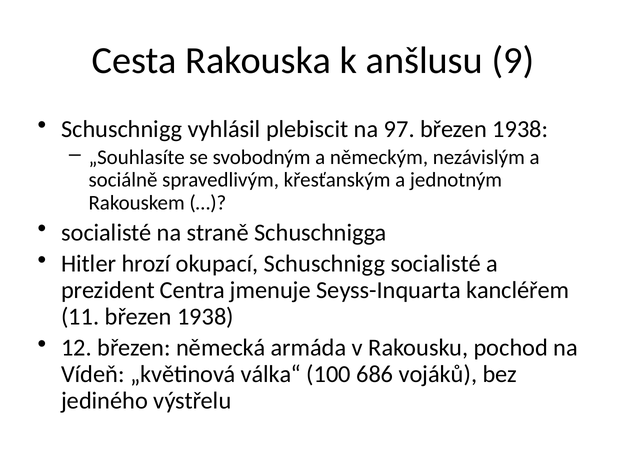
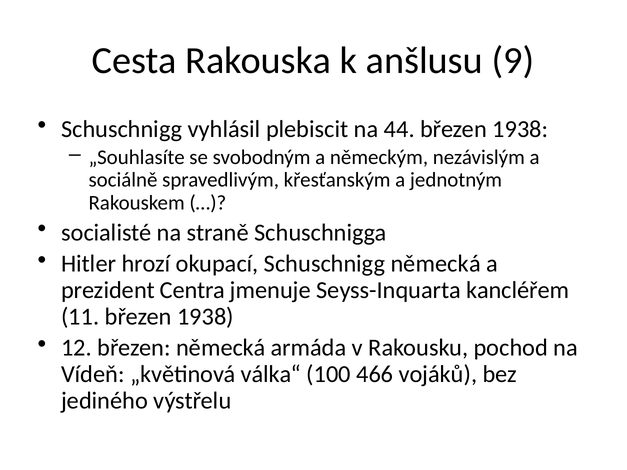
97: 97 -> 44 (399, 129)
Schuschnigg socialisté: socialisté -> německá (436, 264)
686: 686 -> 466 (375, 374)
